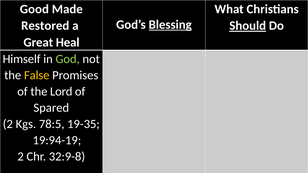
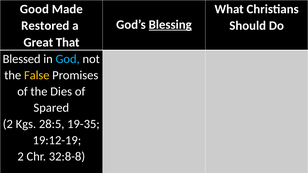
Should underline: present -> none (248, 26)
Heal: Heal -> That (68, 43)
Himself: Himself -> Blessed (22, 59)
God colour: light green -> light blue (68, 59)
Lord: Lord -> Dies (61, 92)
78:5: 78:5 -> 28:5 (52, 124)
19:94-19: 19:94-19 -> 19:12-19 (57, 141)
32:9-8: 32:9-8 -> 32:8-8 (67, 157)
